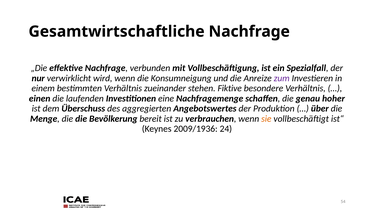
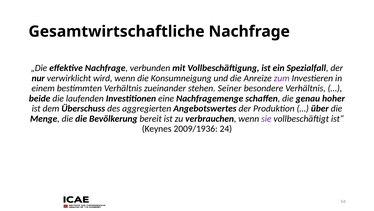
Fiktive: Fiktive -> Seiner (230, 88)
einen: einen -> beide (40, 98)
sie colour: orange -> purple (266, 118)
